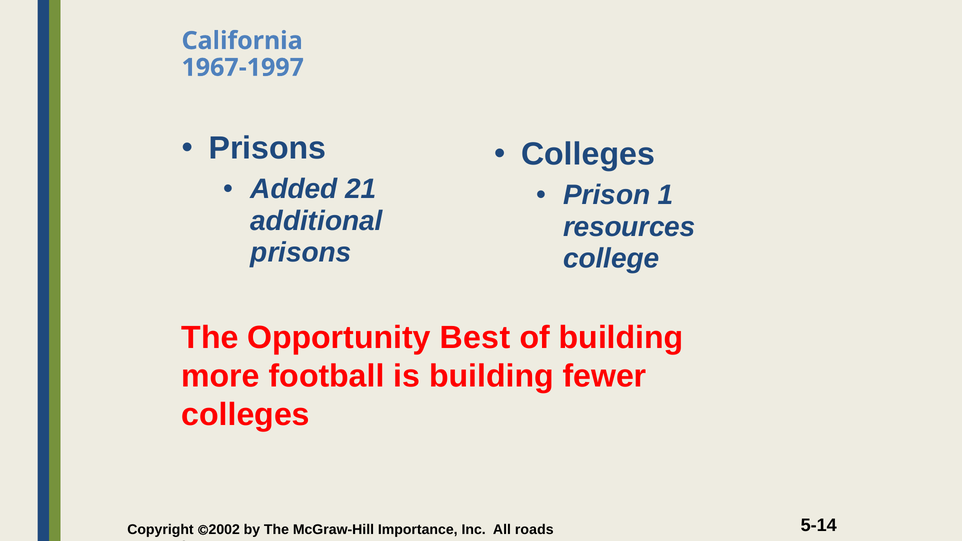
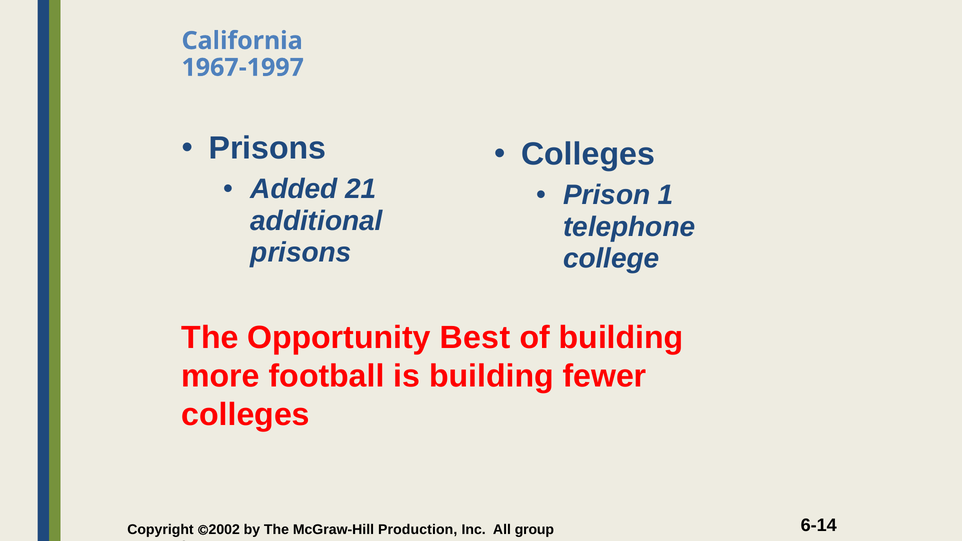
resources: resources -> telephone (629, 227)
5-14: 5-14 -> 6-14 (819, 525)
Importance: Importance -> Production (418, 530)
roads: roads -> group (534, 530)
